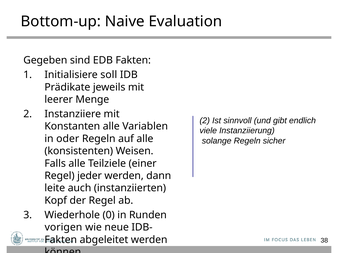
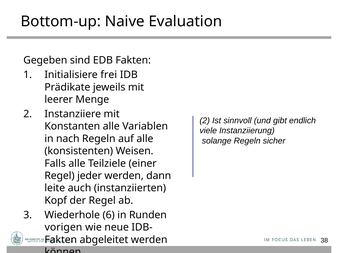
soll: soll -> frei (109, 75)
oder: oder -> nach (68, 139)
0: 0 -> 6 (109, 215)
